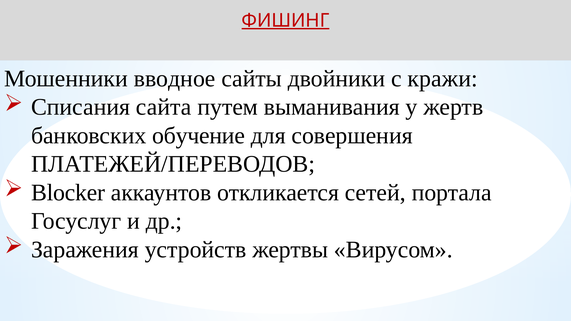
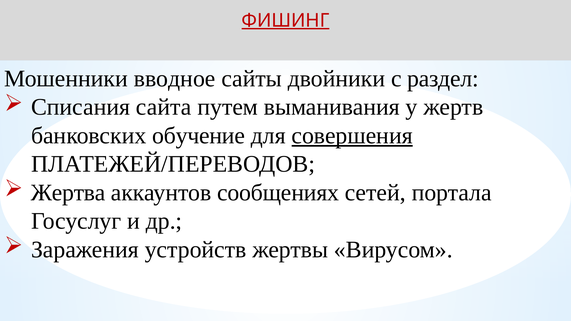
кражи: кражи -> раздел (443, 79)
совершения underline: none -> present (352, 136)
Blocker: Blocker -> Жертва (68, 193)
откликается: откликается -> сообщениях (278, 193)
